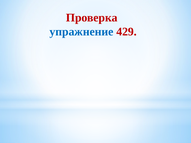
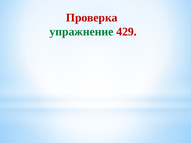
упражнение colour: blue -> green (81, 32)
